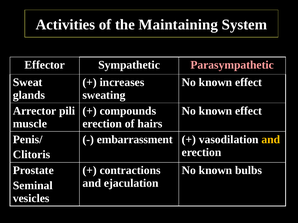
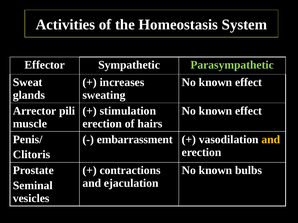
Maintaining: Maintaining -> Homeostasis (178, 25)
Parasympathetic colour: pink -> light green (232, 65)
compounds: compounds -> stimulation (128, 111)
